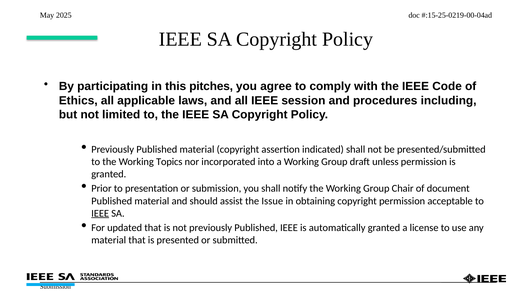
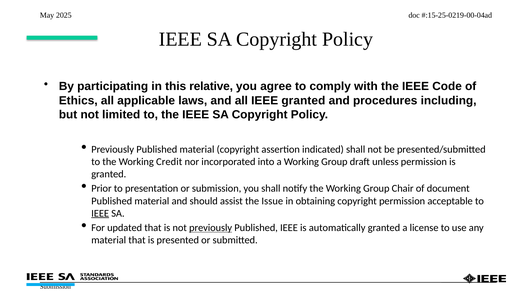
pitches: pitches -> relative (211, 86)
IEEE session: session -> granted (303, 101)
Topics: Topics -> Credit (169, 162)
previously underline: none -> present (211, 228)
